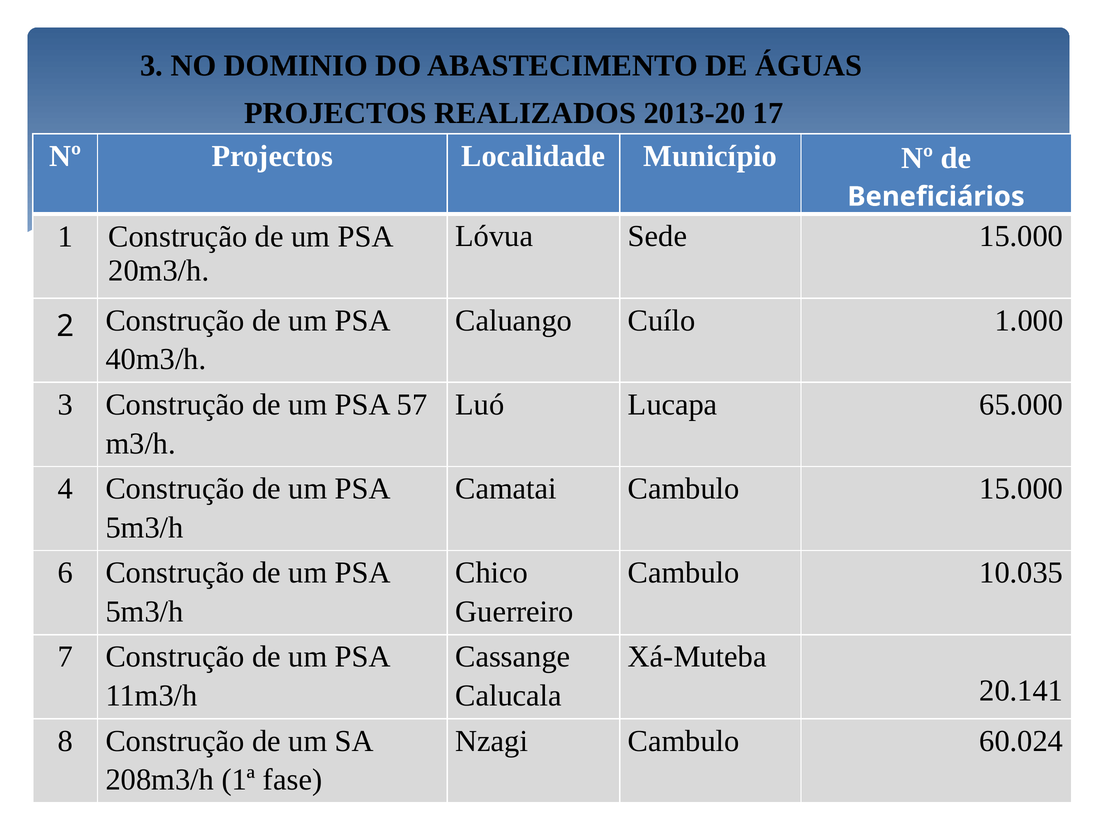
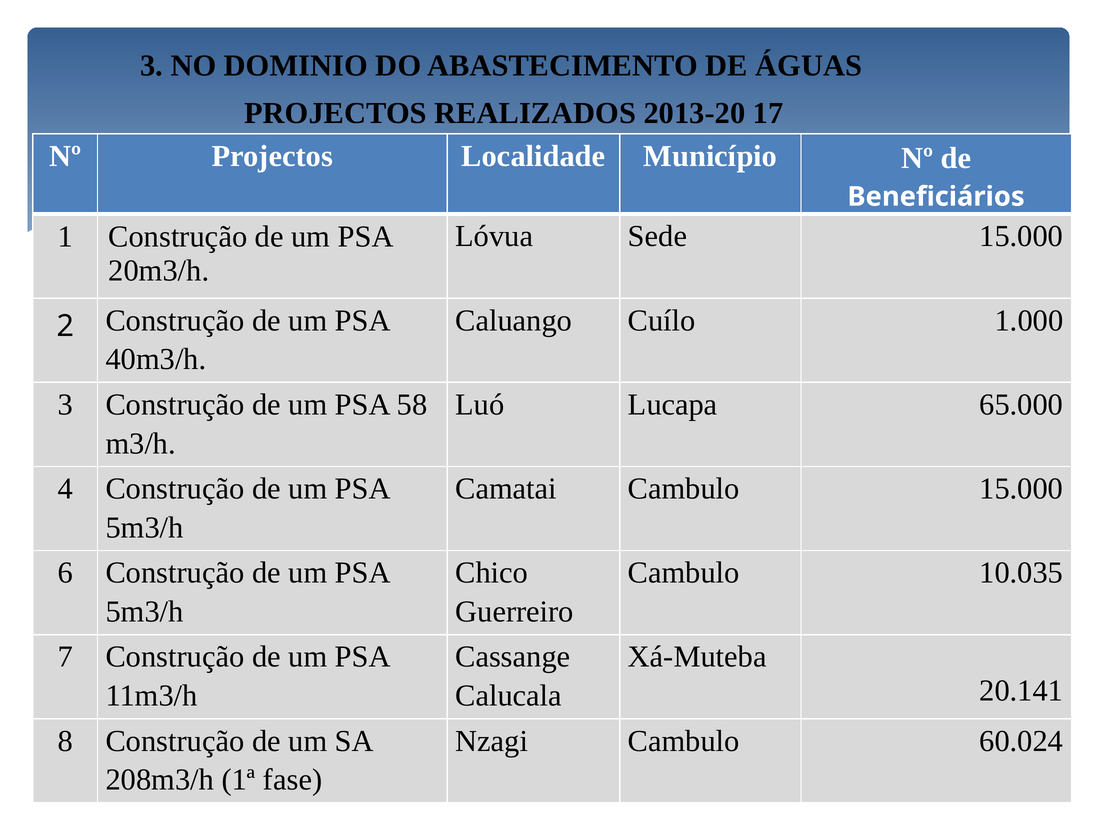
57: 57 -> 58 (412, 405)
